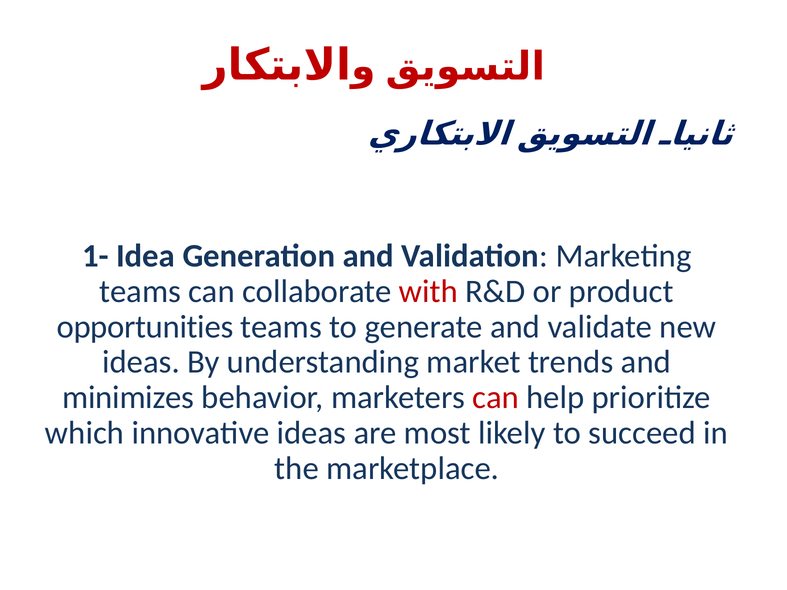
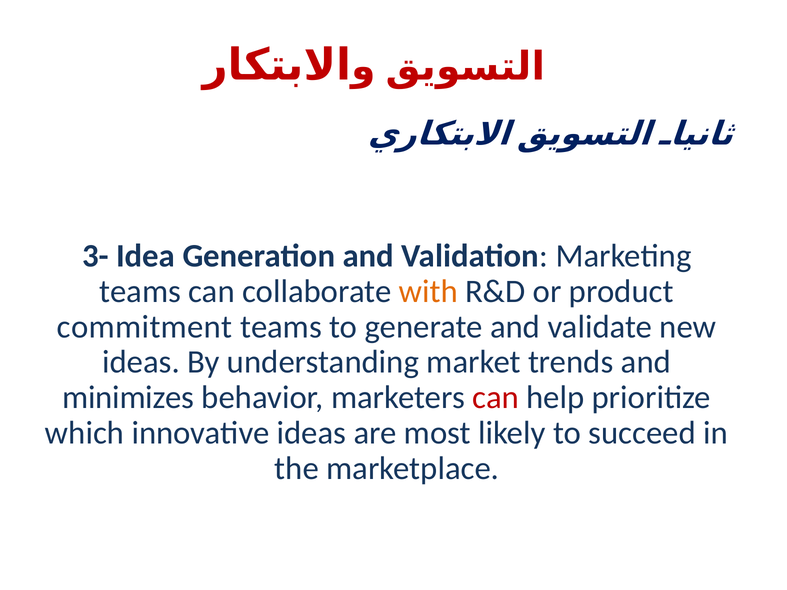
1-: 1- -> 3- (95, 256)
with colour: red -> orange (428, 291)
opportunities: opportunities -> commitment (145, 327)
